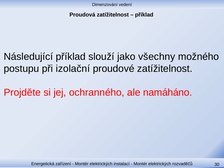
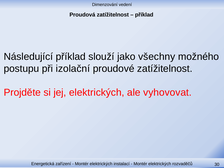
jej ochranného: ochranného -> elektrických (97, 92)
namáháno: namáháno -> vyhovovat (168, 92)
